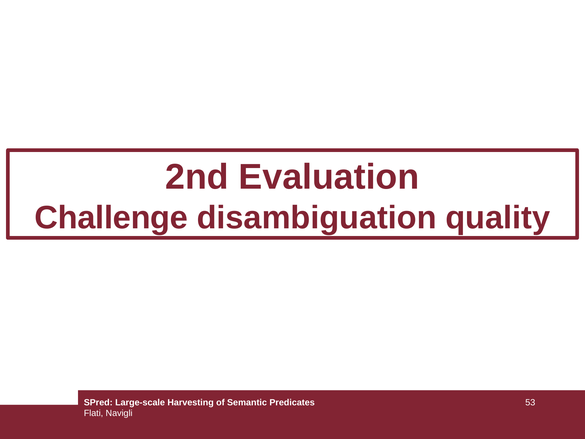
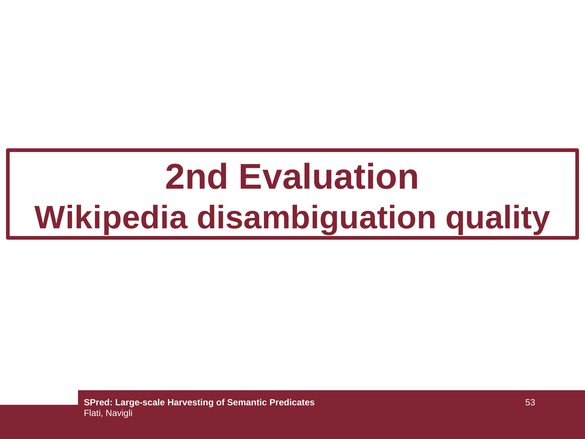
Challenge: Challenge -> Wikipedia (111, 218)
